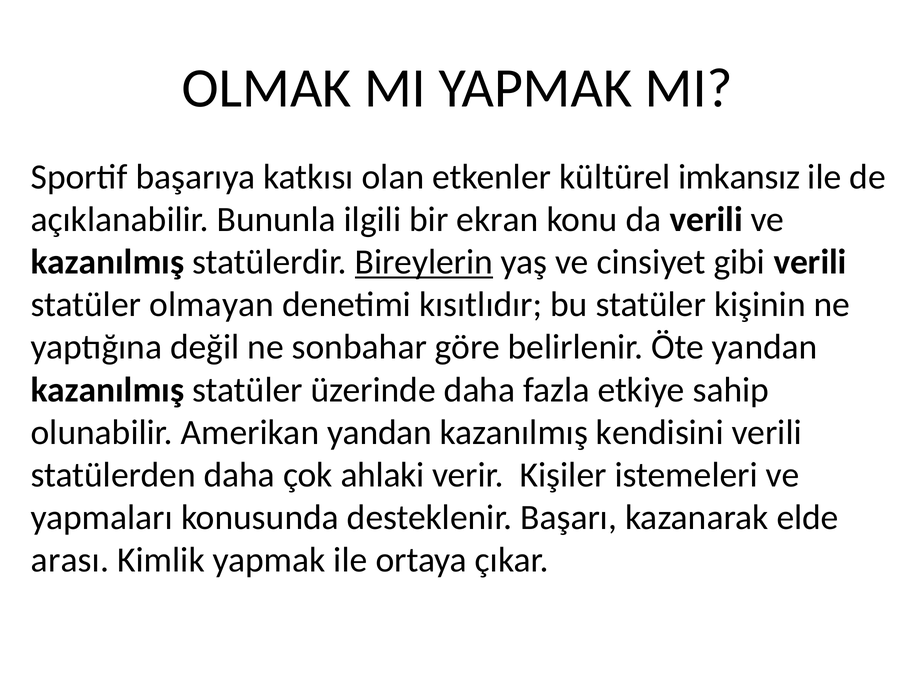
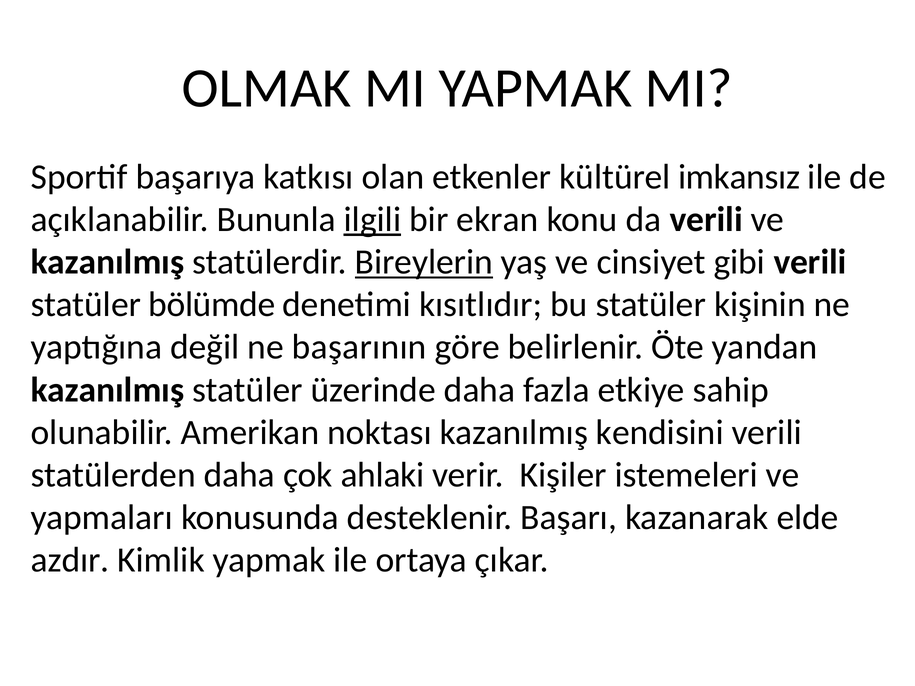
ilgili underline: none -> present (372, 220)
olmayan: olmayan -> bölümde (212, 305)
sonbahar: sonbahar -> başarının (359, 347)
Amerikan yandan: yandan -> noktası (379, 433)
arası: arası -> azdır (70, 560)
